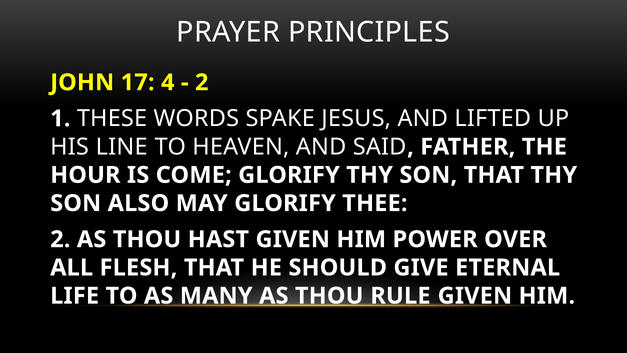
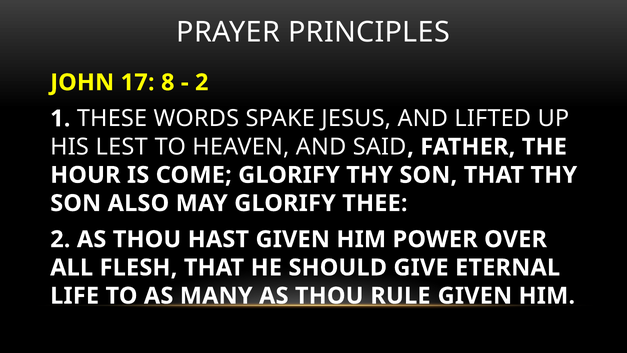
4: 4 -> 8 (168, 82)
LINE: LINE -> LEST (122, 147)
